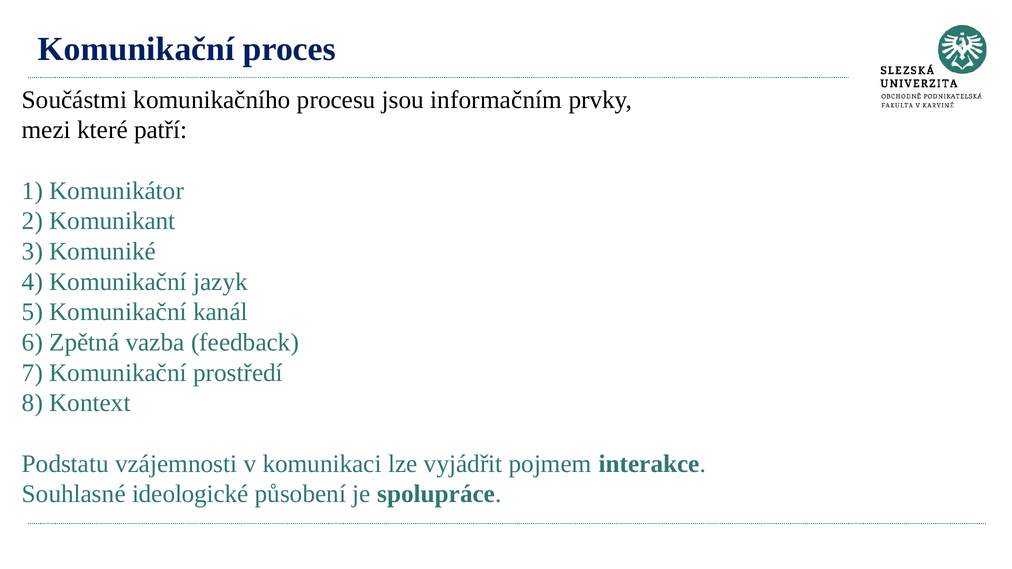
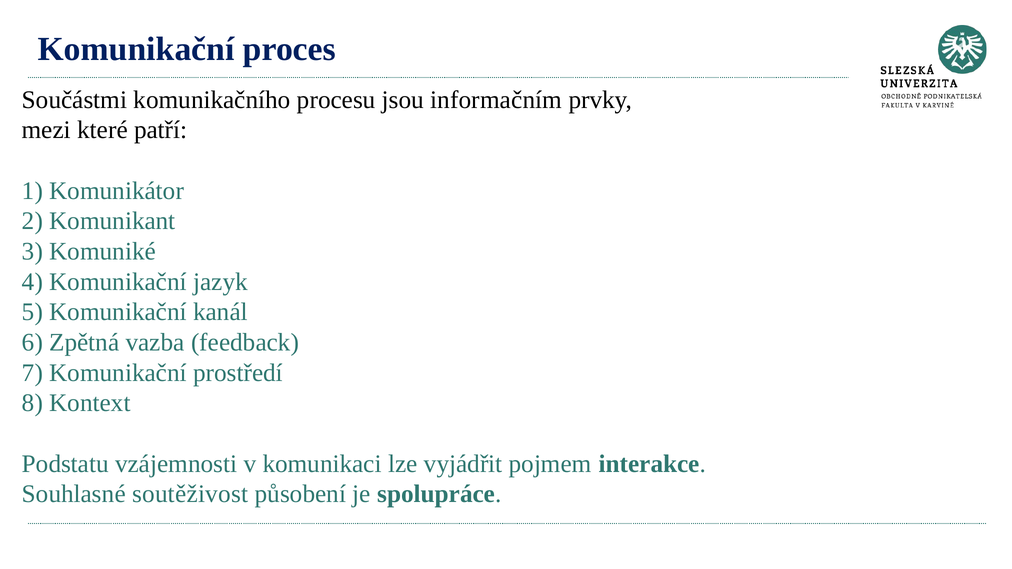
ideologické: ideologické -> soutěživost (190, 494)
